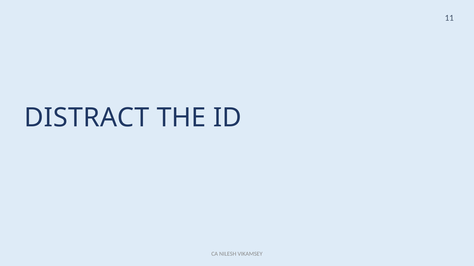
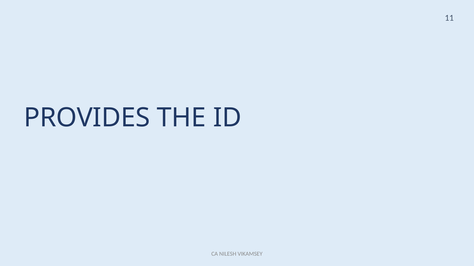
DISTRACT: DISTRACT -> PROVIDES (87, 118)
